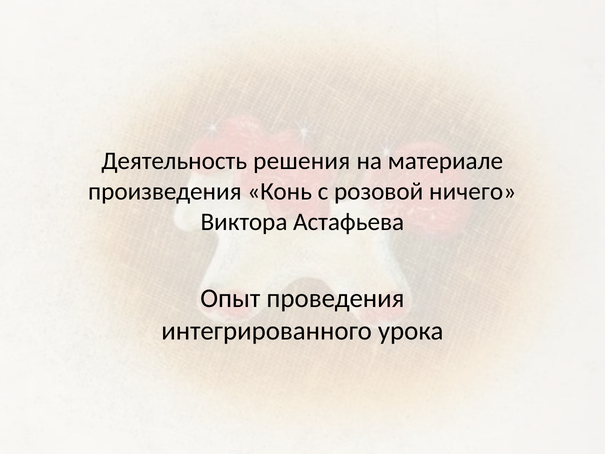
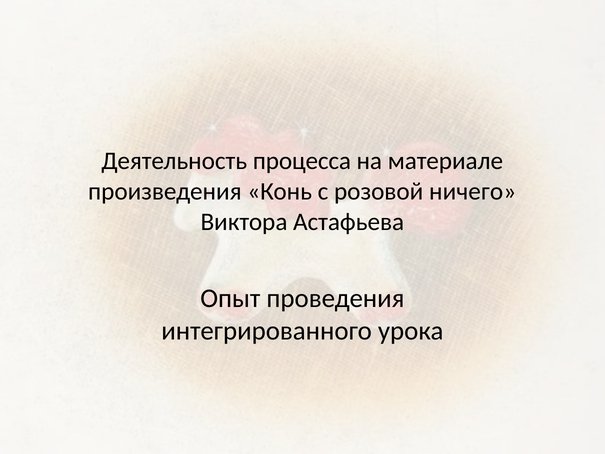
решения: решения -> процесса (302, 161)
